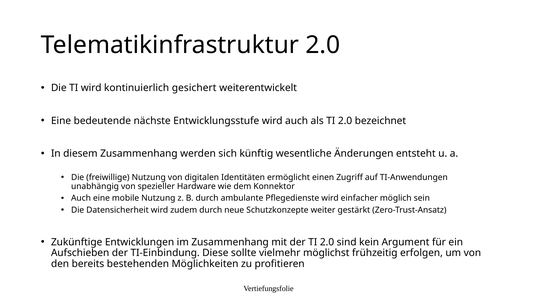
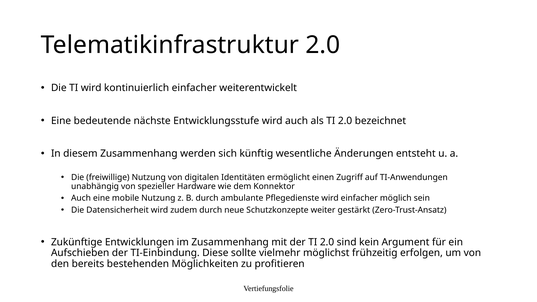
kontinuierlich gesichert: gesichert -> einfacher (194, 88)
